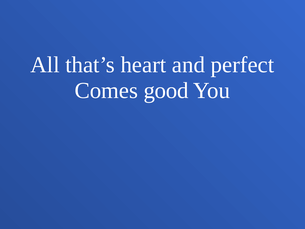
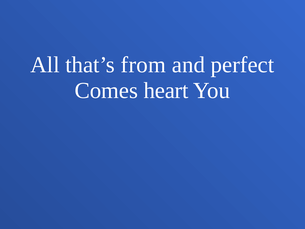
heart: heart -> from (143, 65)
good: good -> heart (166, 90)
